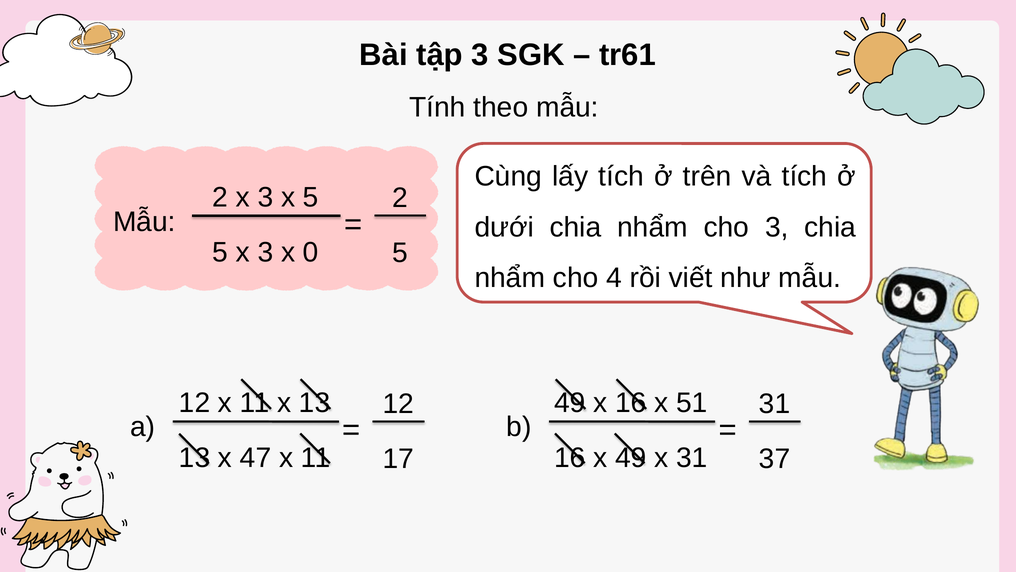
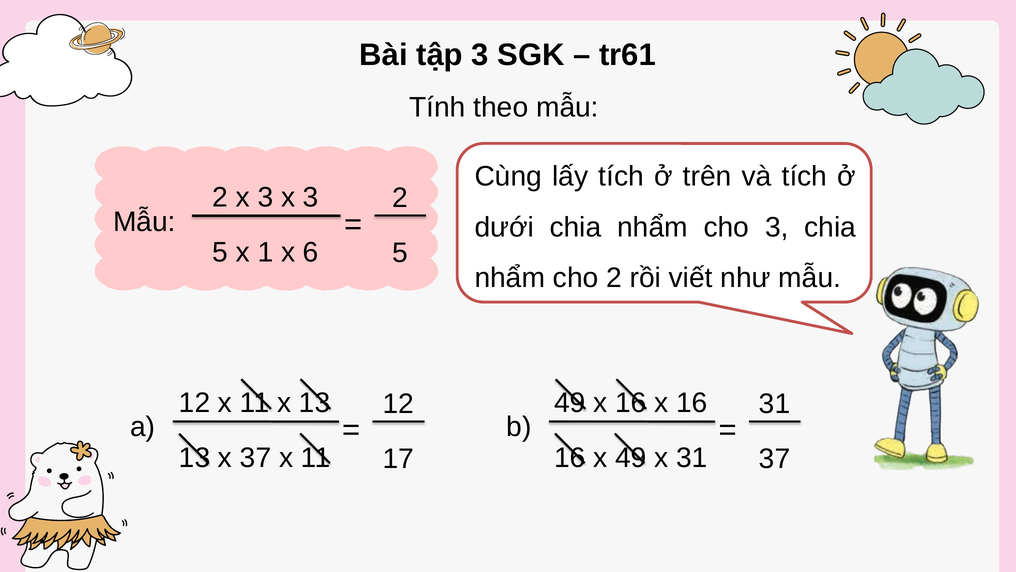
3 x 5: 5 -> 3 (311, 197)
5 x 3: 3 -> 1 (265, 252)
0: 0 -> 6 (311, 252)
cho 4: 4 -> 2 (614, 278)
51: 51 -> 16 (692, 403)
x 47: 47 -> 37 (256, 458)
